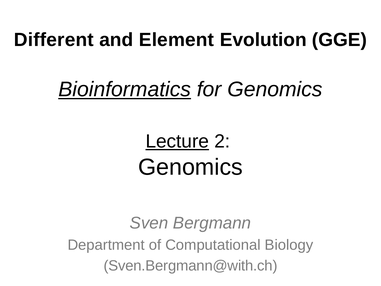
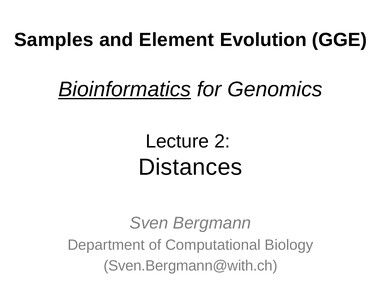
Different: Different -> Samples (54, 40)
Lecture underline: present -> none (177, 141)
Genomics: Genomics -> Distances (190, 167)
